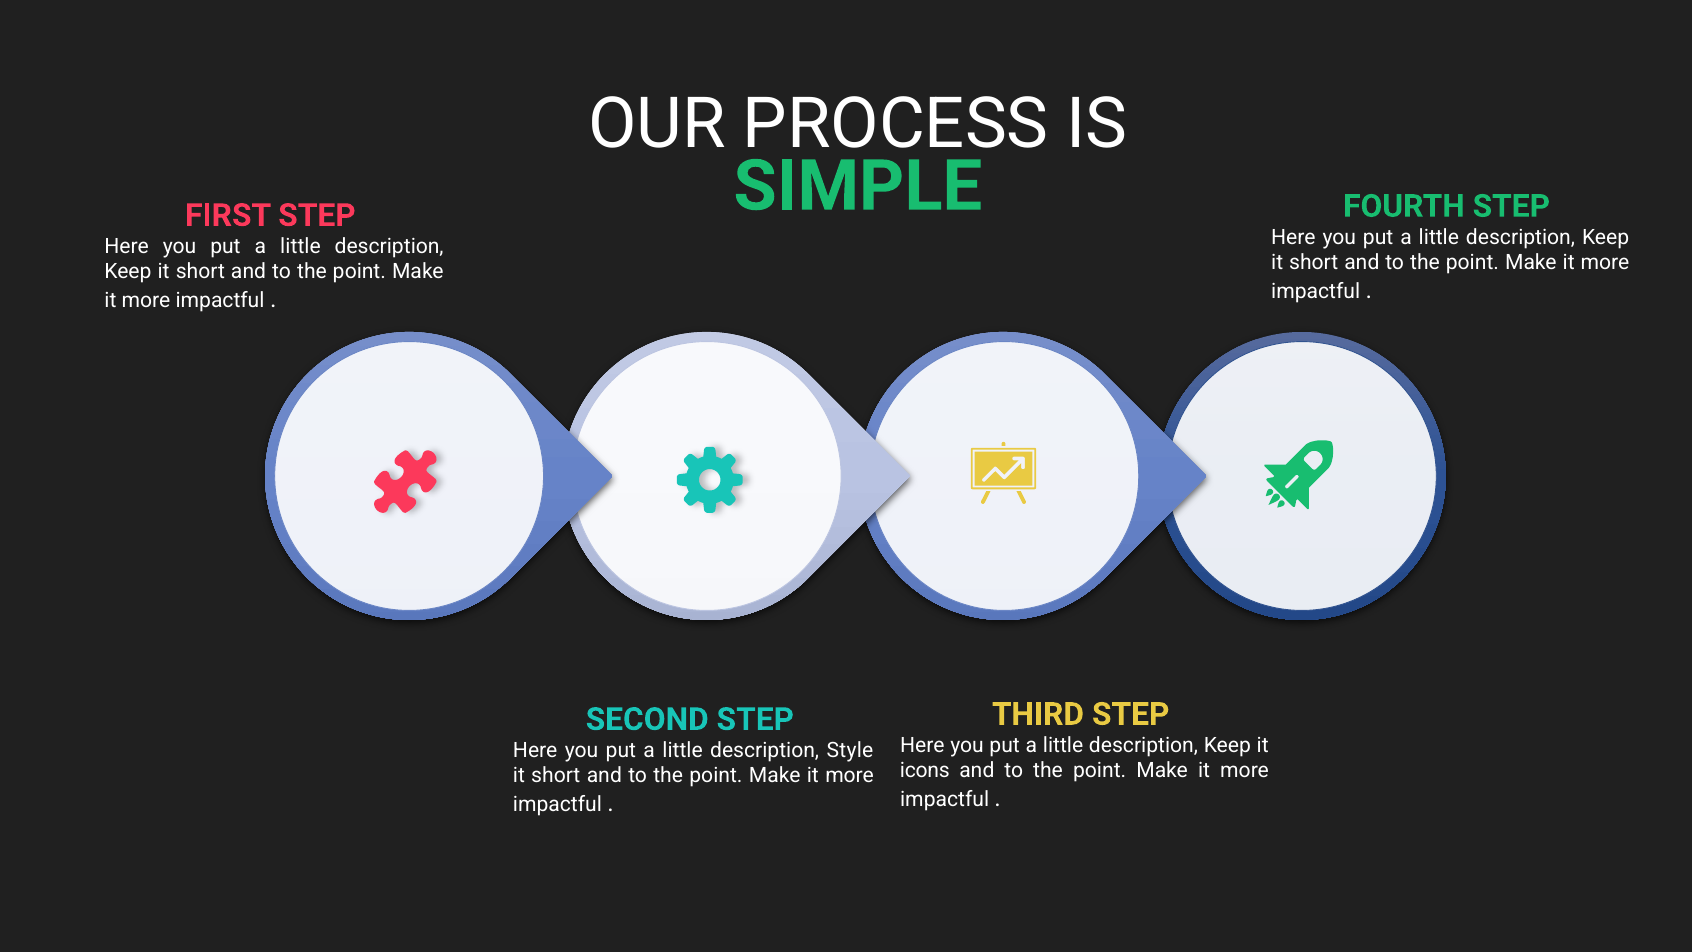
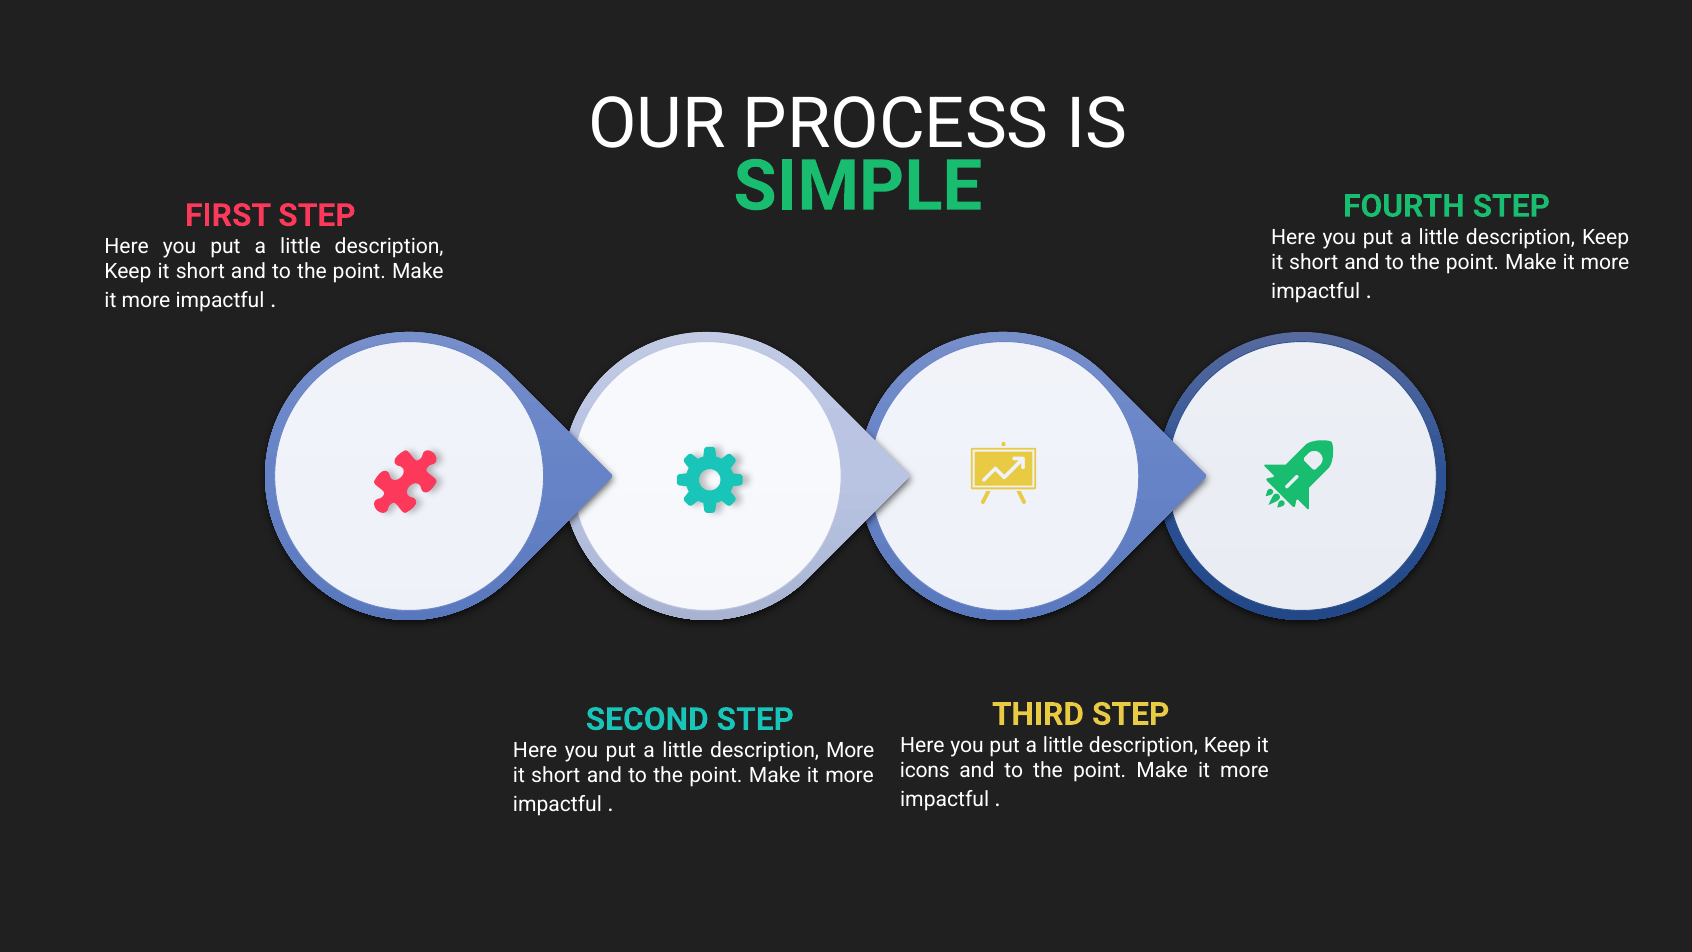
description Style: Style -> More (850, 750)
